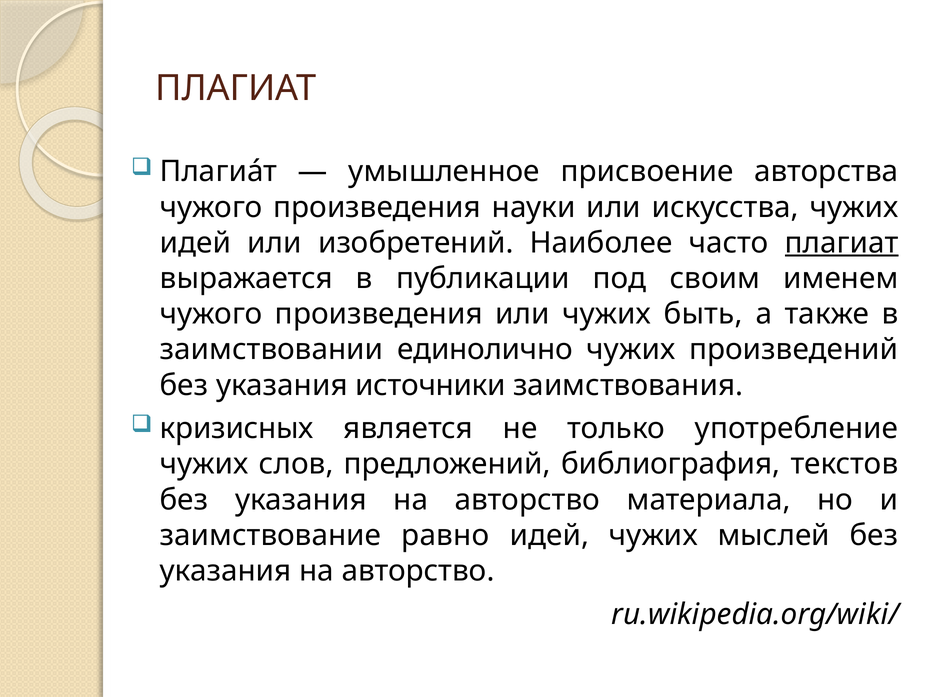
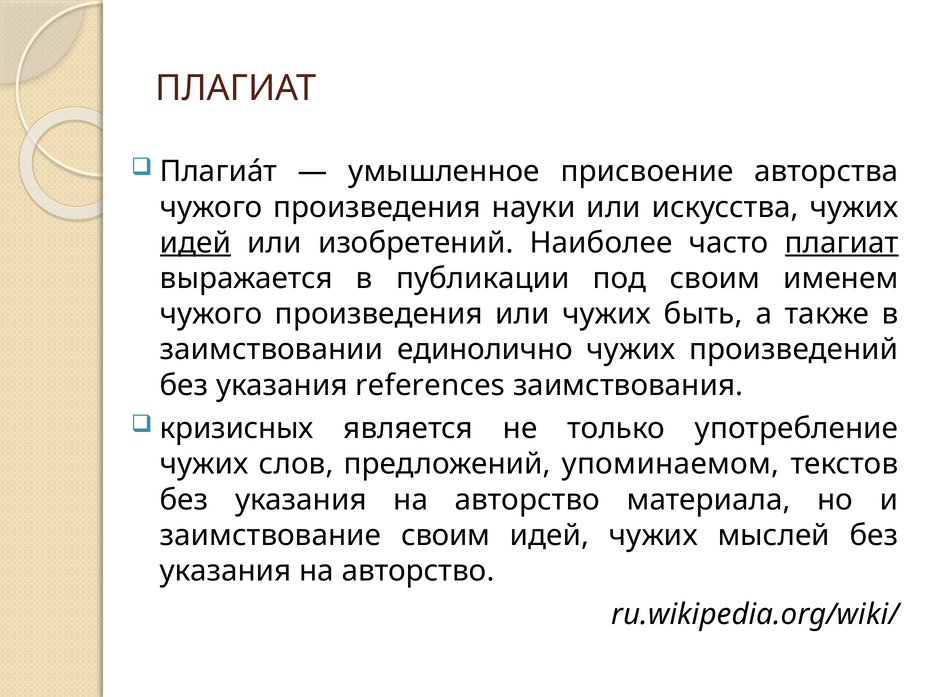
идей underline: none -> present (195, 243)
источники: источники -> references (430, 385)
библиография: библиография -> упоминаемом (671, 465)
заимствование равно: равно -> своим (446, 536)
